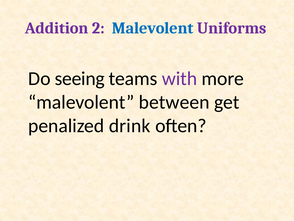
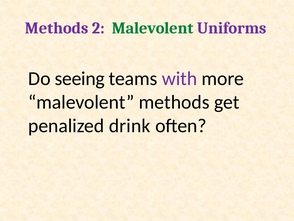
Addition: Addition -> Methods (57, 28)
Malevolent colour: blue -> green (153, 28)
malevolent between: between -> methods (174, 102)
